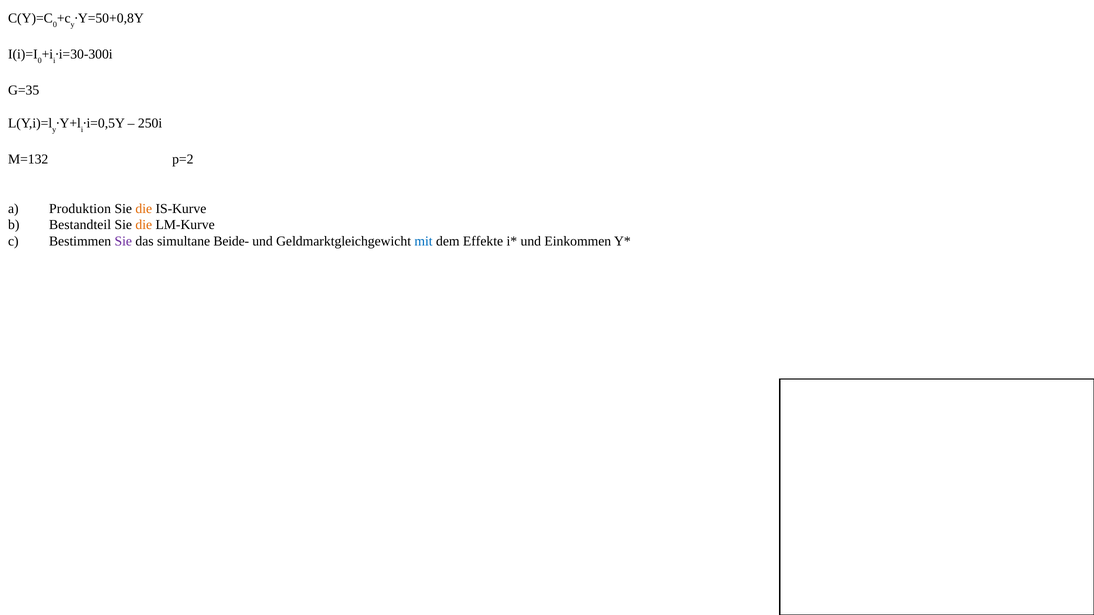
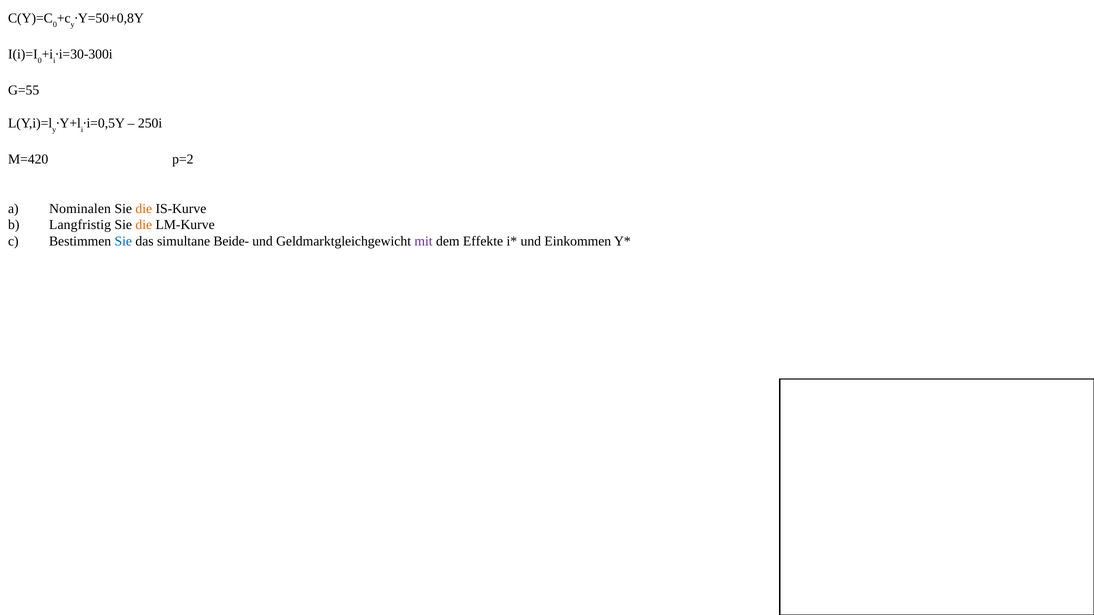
G=35: G=35 -> G=55 (24, 90)
M=132: M=132 -> M=420 (28, 159)
Produktion: Produktion -> Nominalen (80, 209)
Bestandteil: Bestandteil -> Langfristig (80, 225)
Sie colour: purple -> blue (123, 241)
mit colour: blue -> purple (423, 241)
